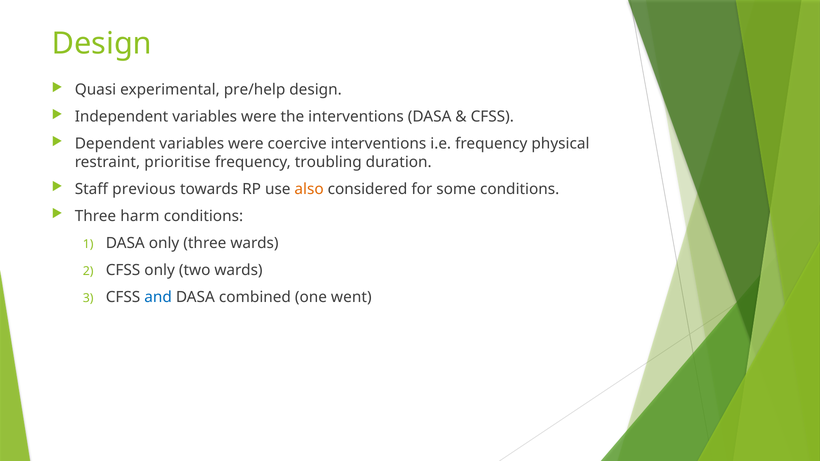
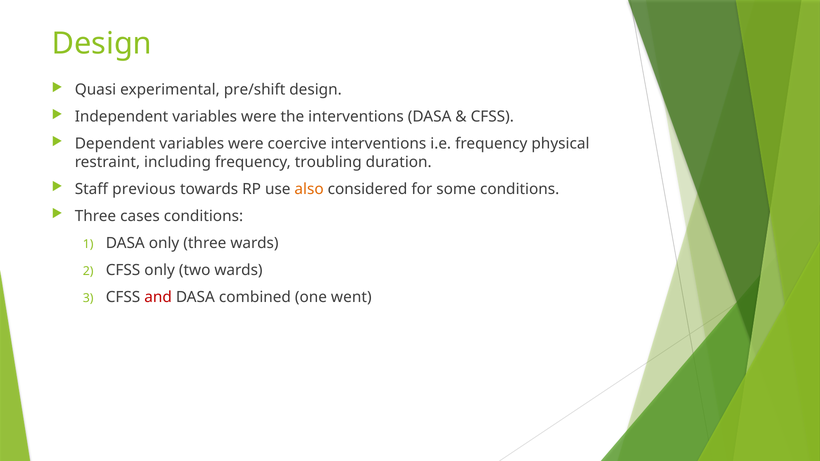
pre/help: pre/help -> pre/shift (255, 90)
prioritise: prioritise -> including (178, 162)
harm: harm -> cases (140, 216)
and colour: blue -> red (158, 297)
